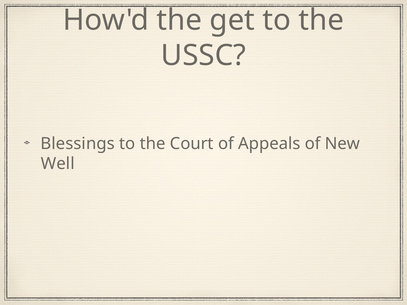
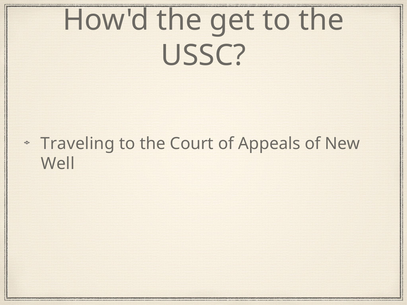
Blessings: Blessings -> Traveling (78, 144)
